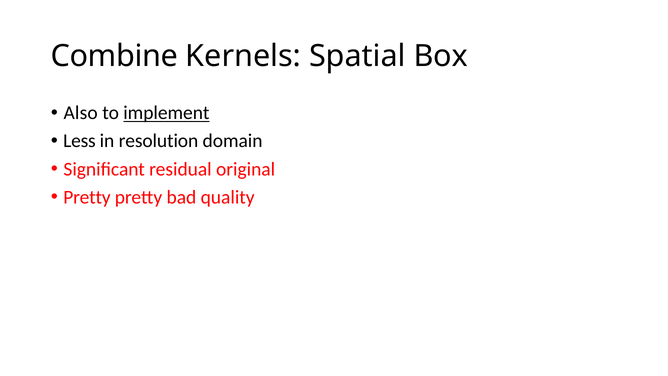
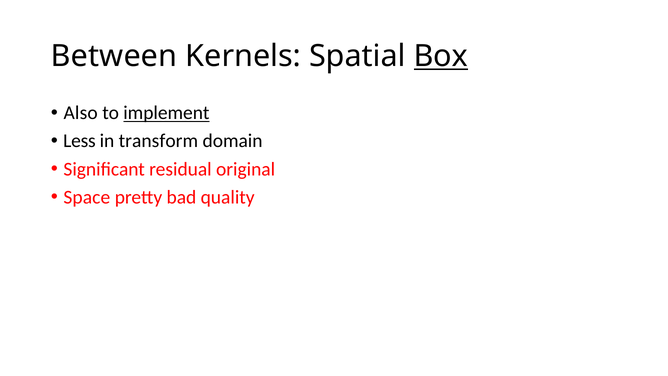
Combine: Combine -> Between (114, 56)
Box underline: none -> present (441, 56)
resolution: resolution -> transform (158, 141)
Pretty: Pretty -> Space (87, 197)
